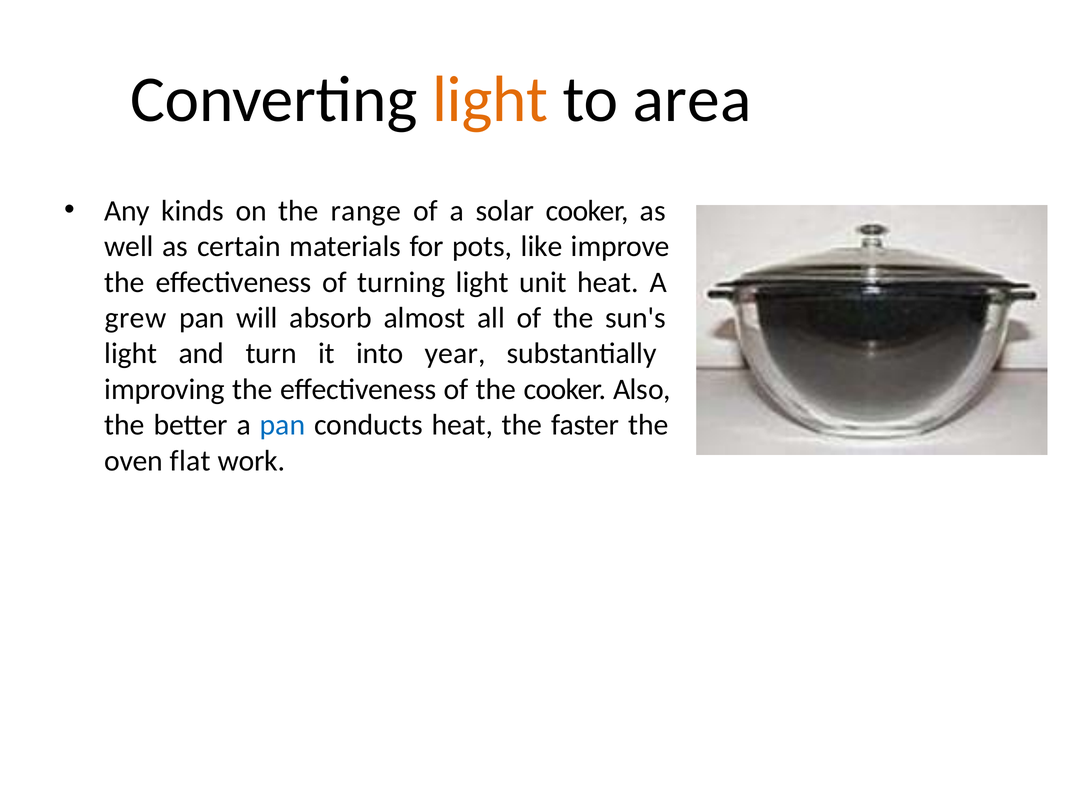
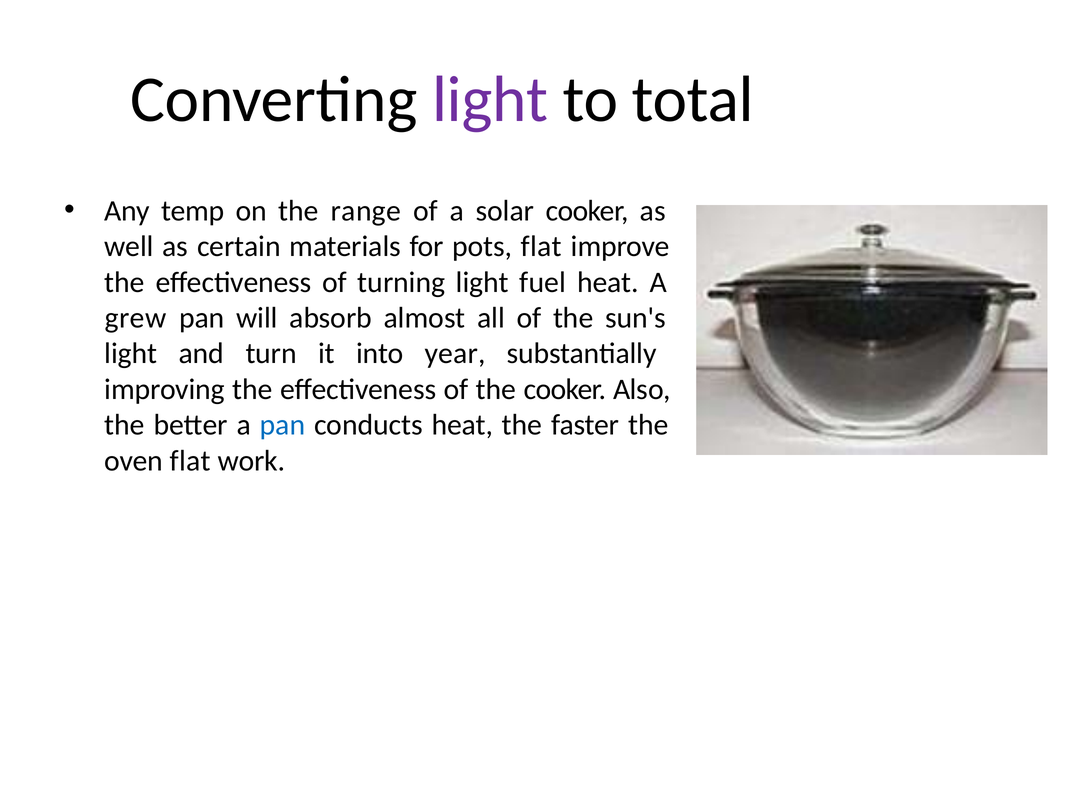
light colour: orange -> purple (490, 99)
area: area -> total (693, 99)
kinds: kinds -> temp (193, 211)
pots like: like -> flat (541, 247)
unit: unit -> fuel (543, 282)
